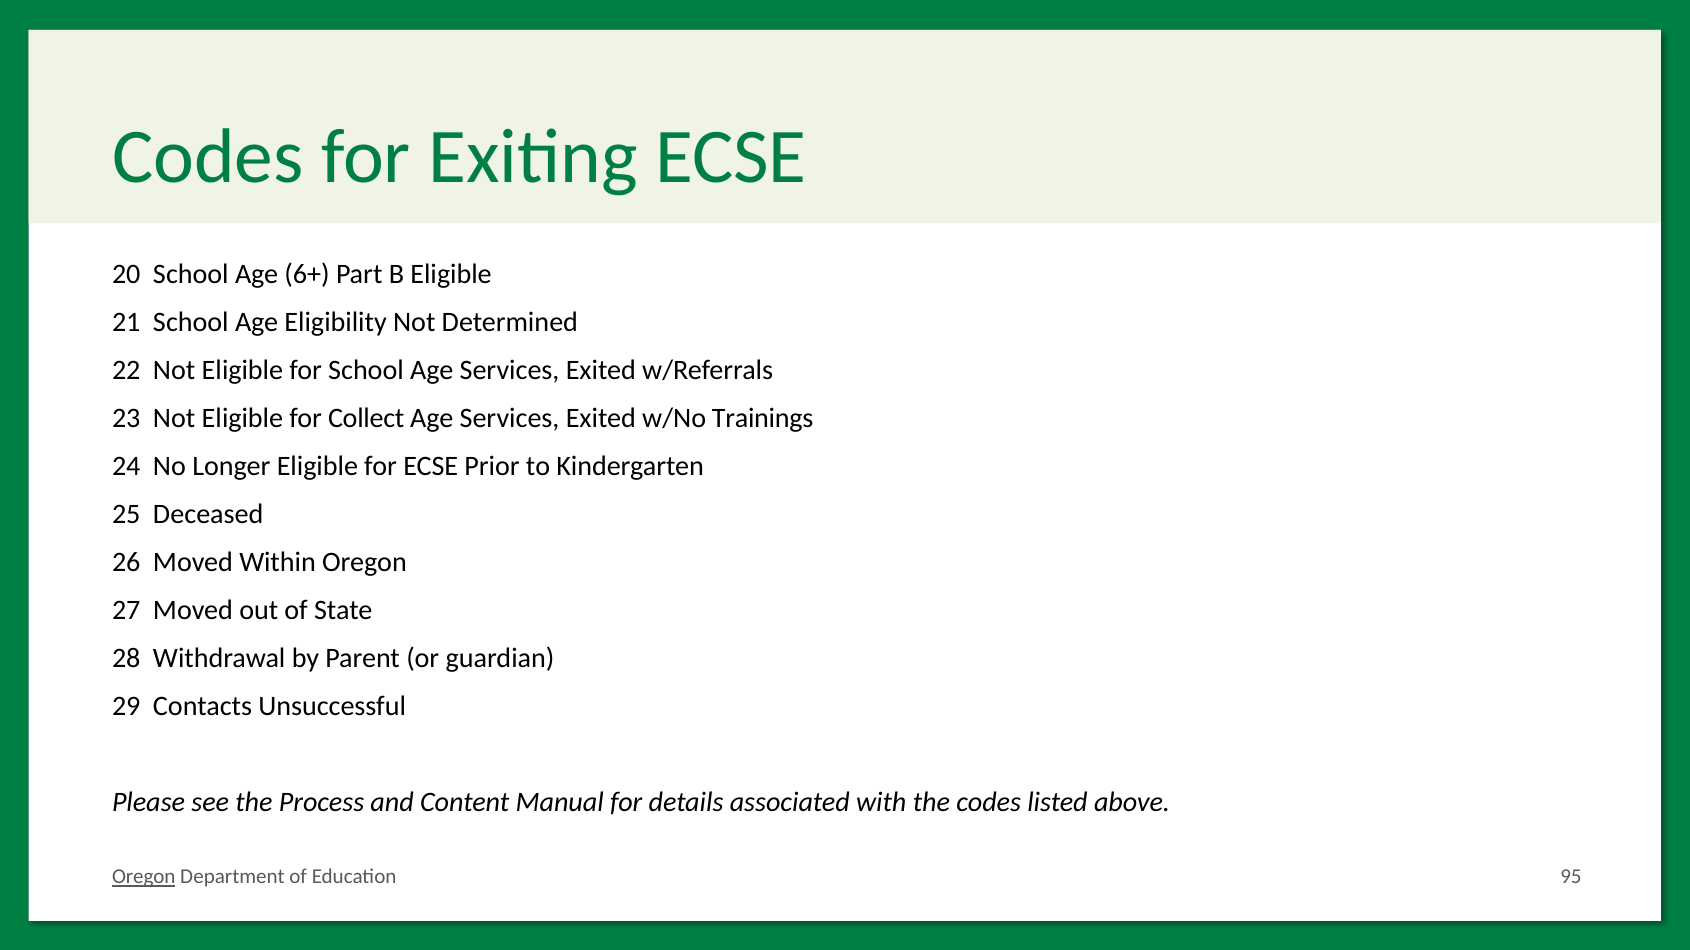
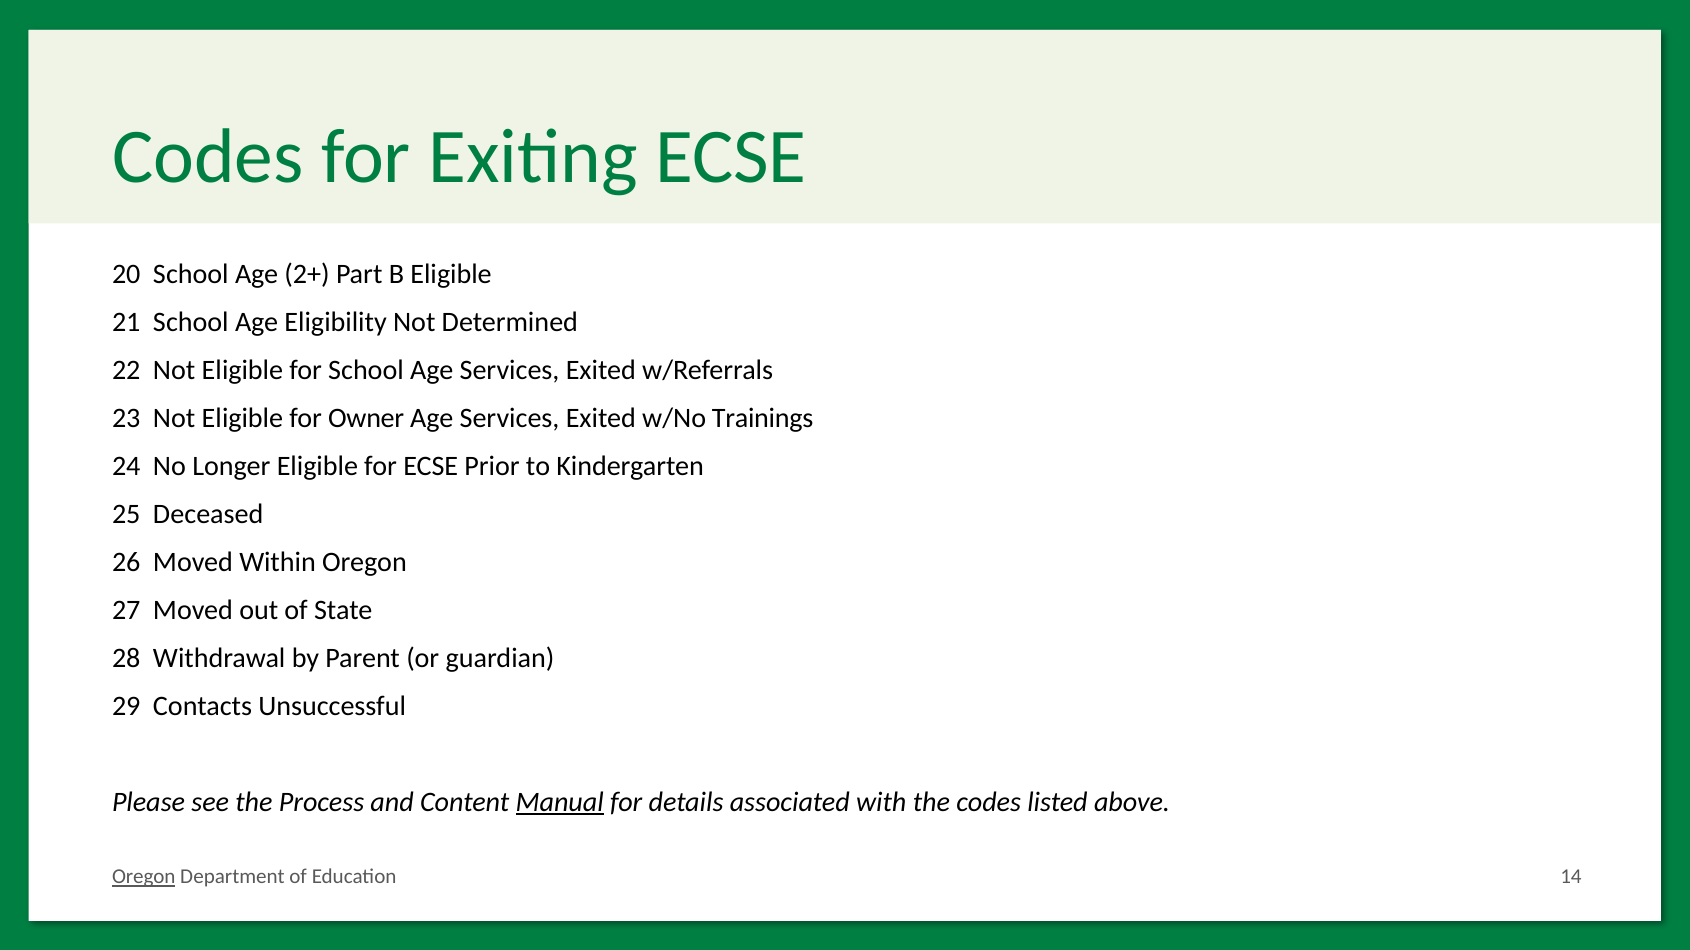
6+: 6+ -> 2+ (307, 274)
Collect: Collect -> Owner (366, 418)
Manual underline: none -> present (560, 802)
95: 95 -> 14 (1571, 878)
